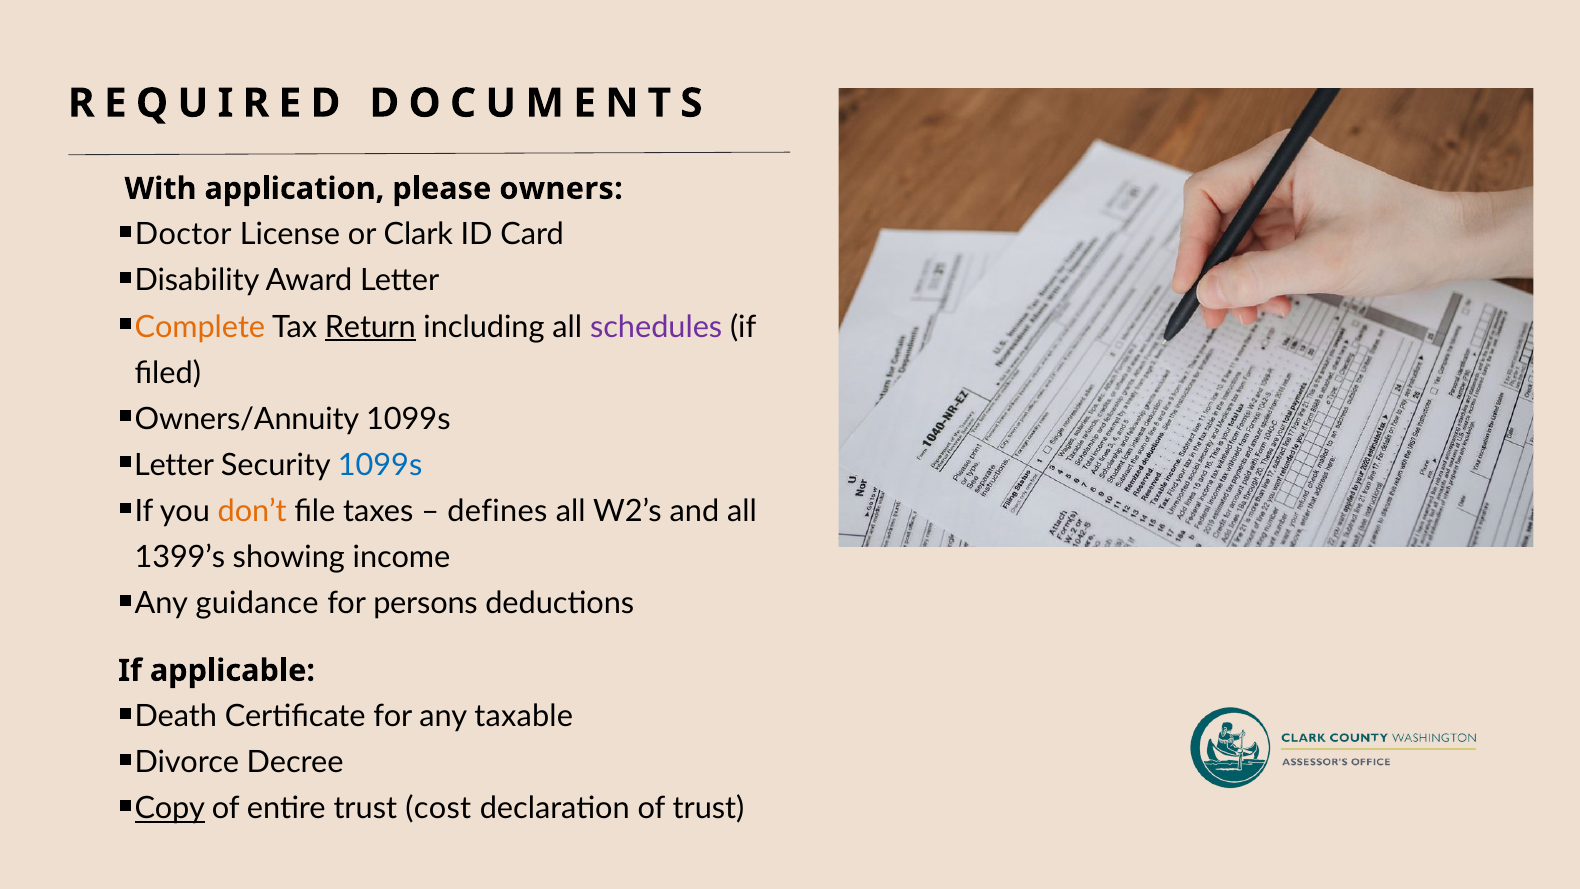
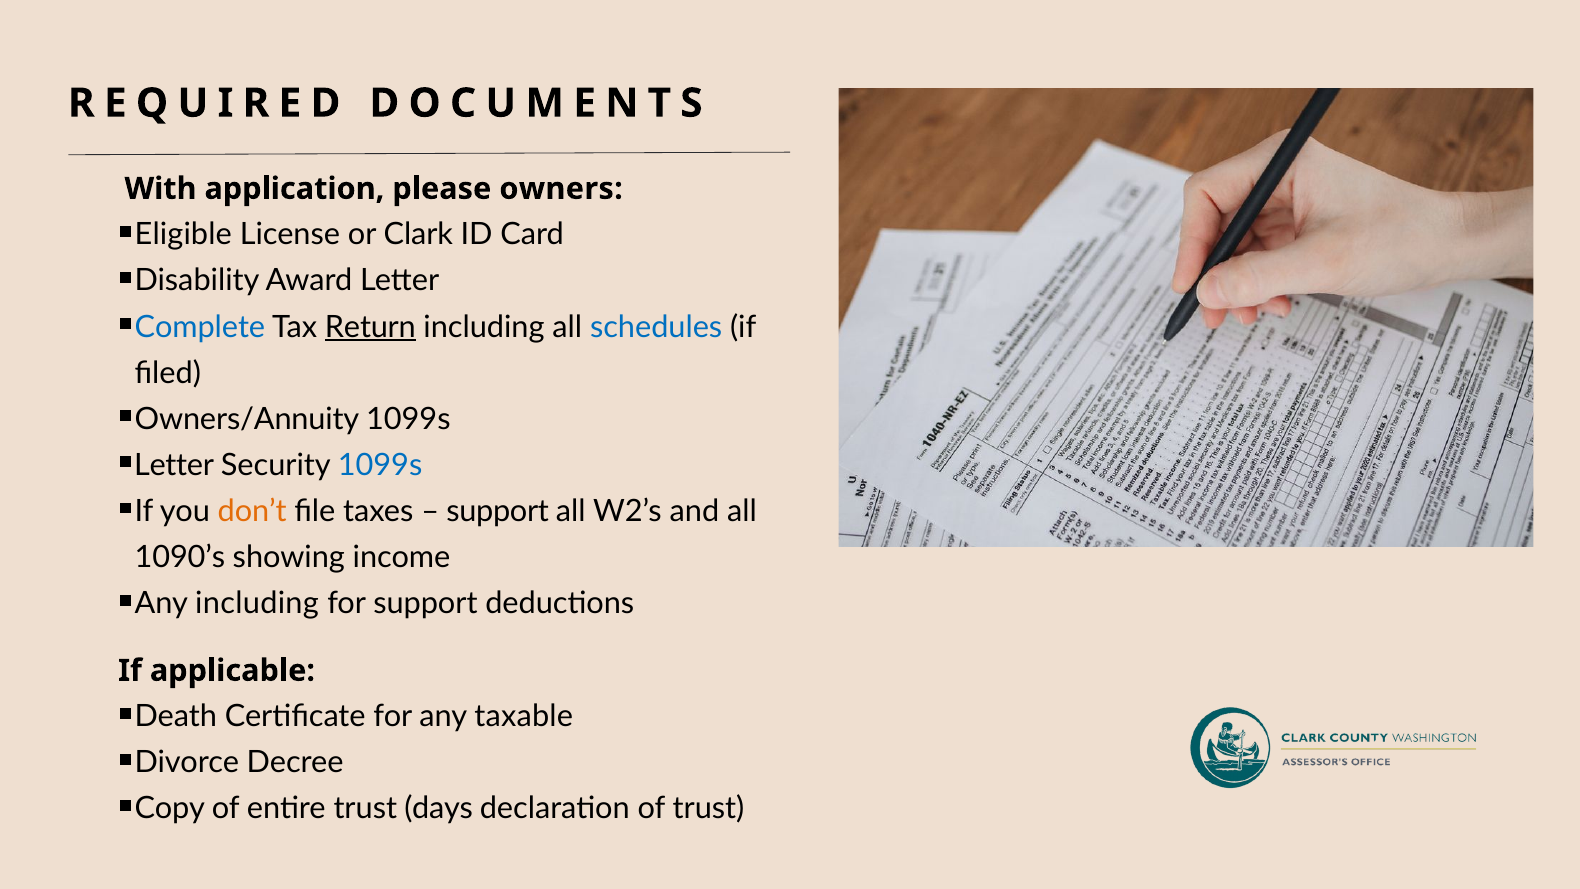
Doctor: Doctor -> Eligible (183, 235)
Complete colour: orange -> blue (200, 327)
schedules colour: purple -> blue (656, 327)
defines: defines -> support (498, 511)
1399’s: 1399’s -> 1090’s (180, 557)
Any guidance: guidance -> including (257, 603)
for persons: persons -> support (425, 603)
Copy underline: present -> none (170, 809)
cost: cost -> days (439, 809)
